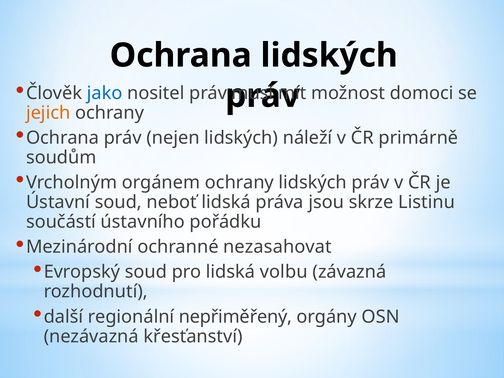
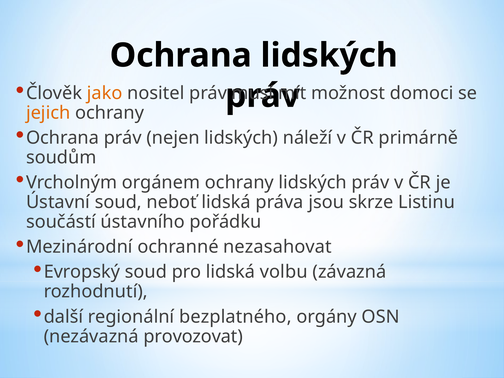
jako colour: blue -> orange (105, 93)
nepřiměřený: nepřiměřený -> bezplatného (235, 317)
křesťanství: křesťanství -> provozovat (193, 336)
